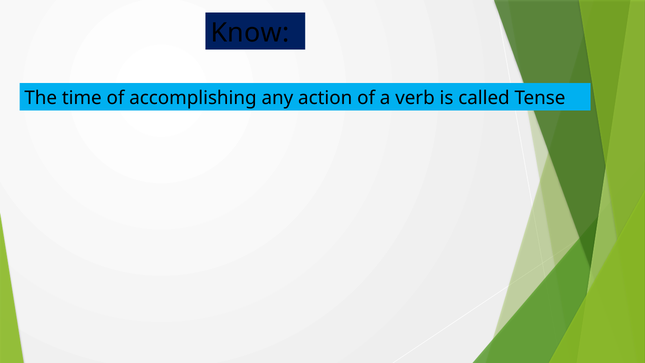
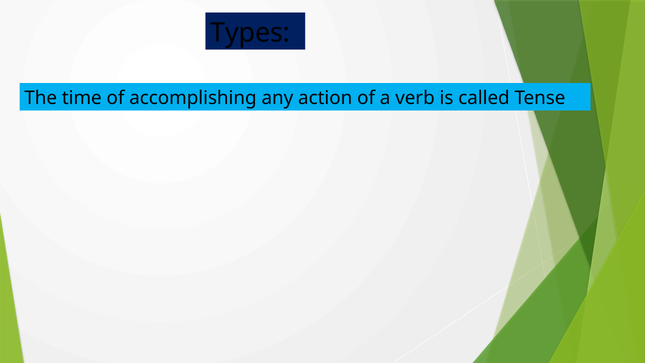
Know: Know -> Types (250, 33)
